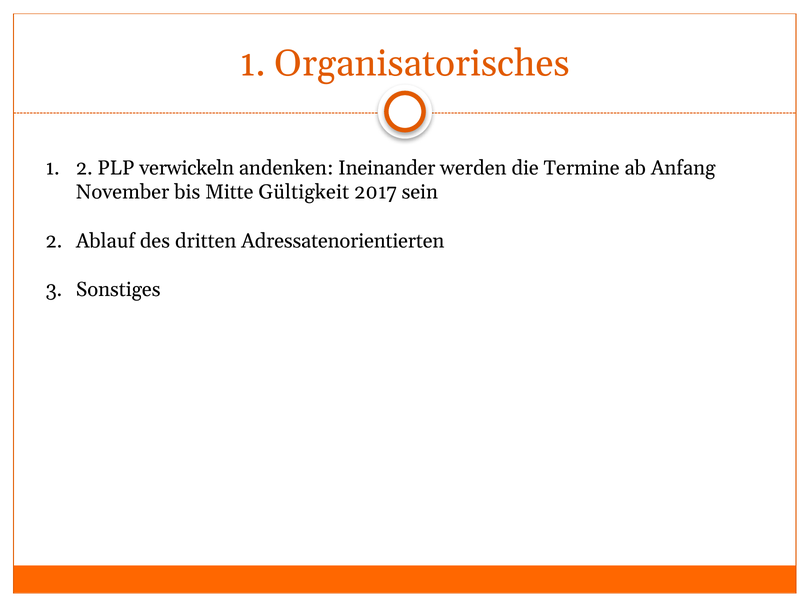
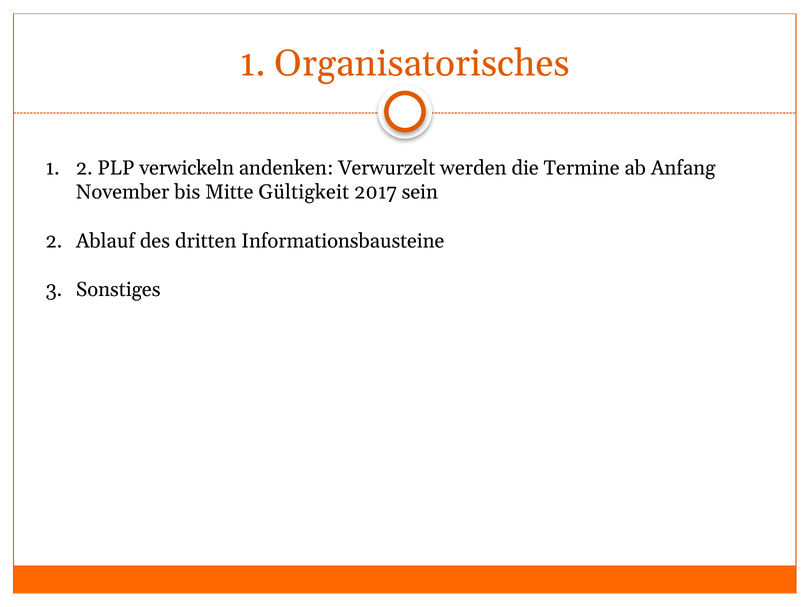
Ineinander: Ineinander -> Verwurzelt (387, 168)
Adressatenorientierten: Adressatenorientierten -> Informationsbausteine (343, 241)
